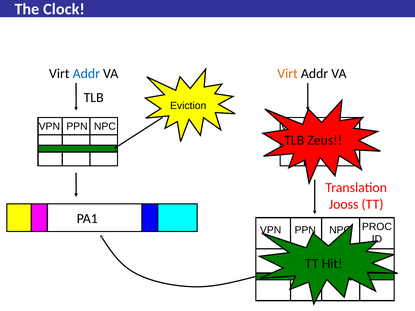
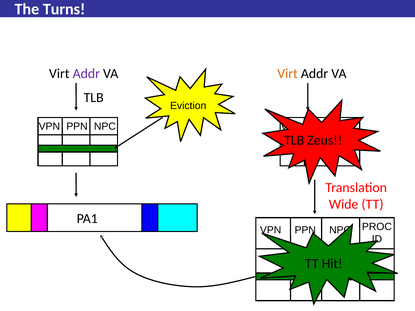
Clock: Clock -> Turns (64, 9)
Addr colour: blue -> purple (86, 74)
Jooss: Jooss -> Wide (344, 204)
